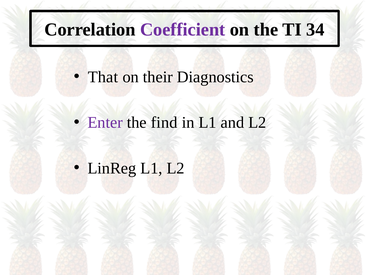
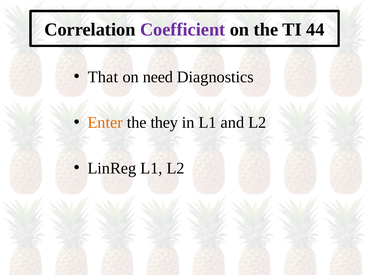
34: 34 -> 44 (315, 30)
their: their -> need (158, 77)
Enter colour: purple -> orange (105, 122)
find: find -> they (164, 122)
